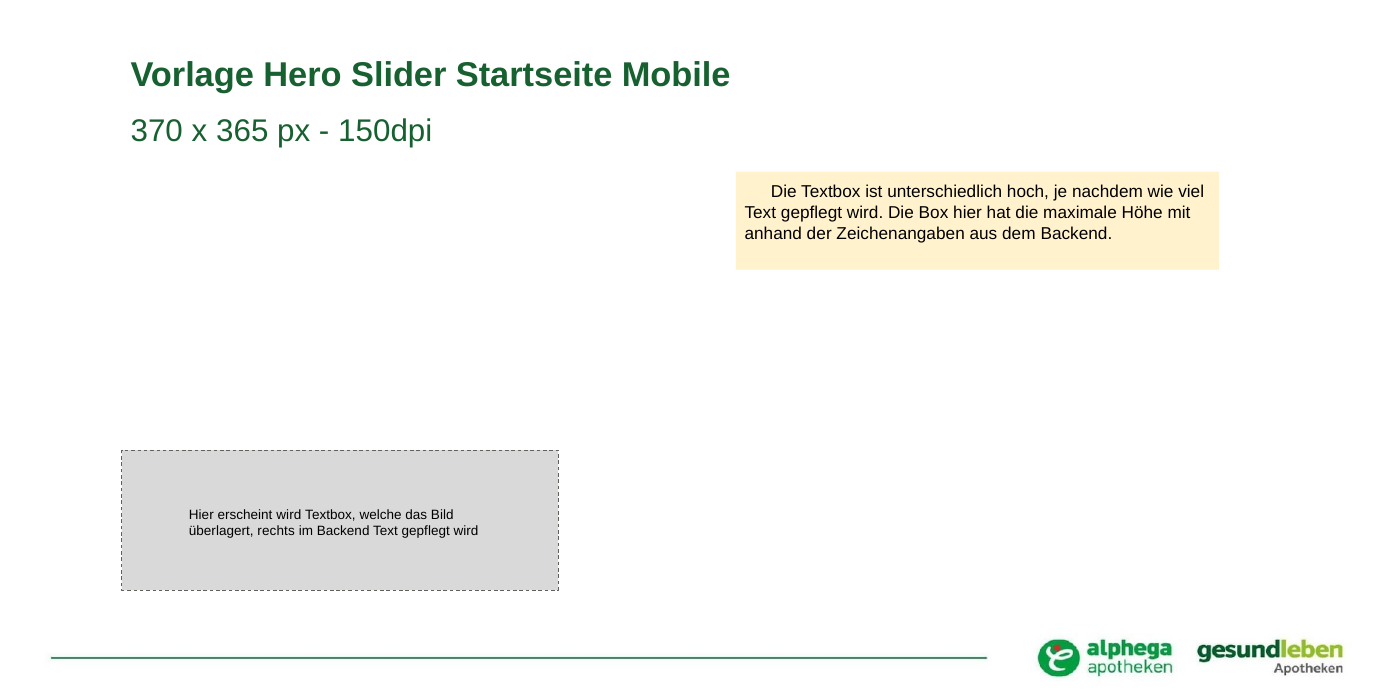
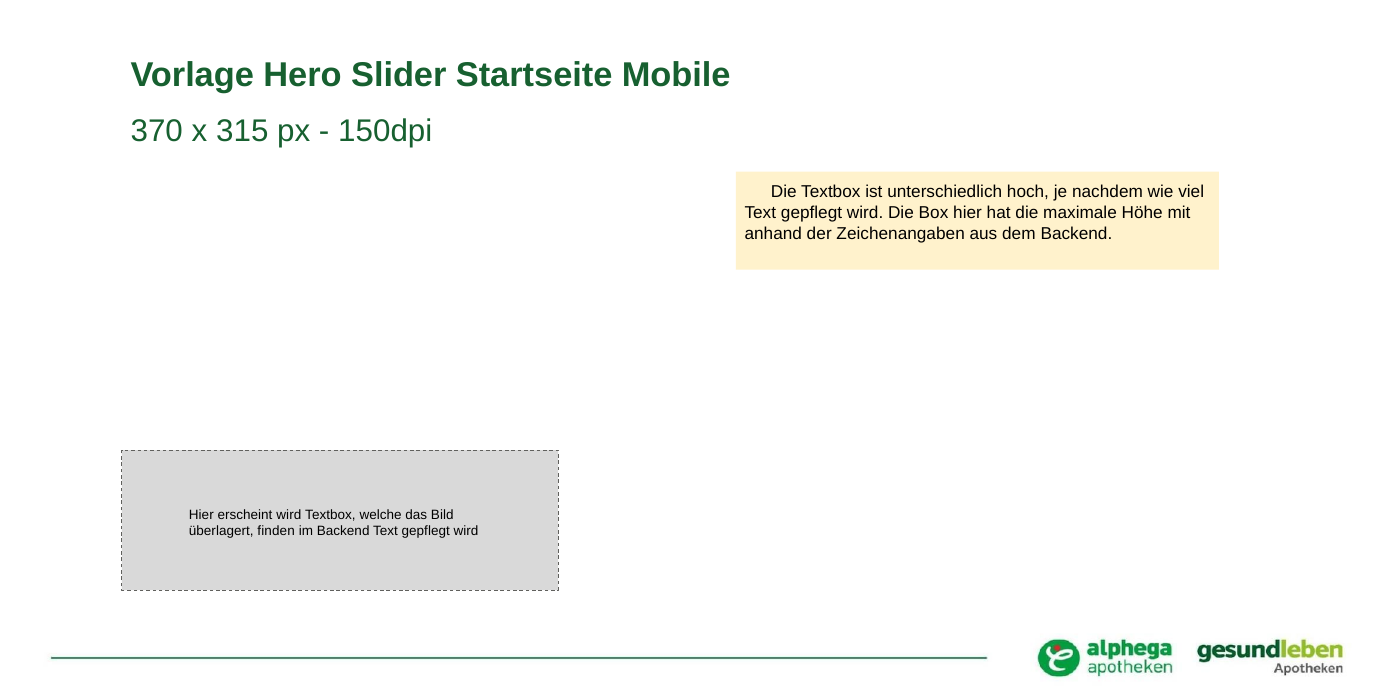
365: 365 -> 315 (242, 131)
rechts: rechts -> finden (276, 531)
